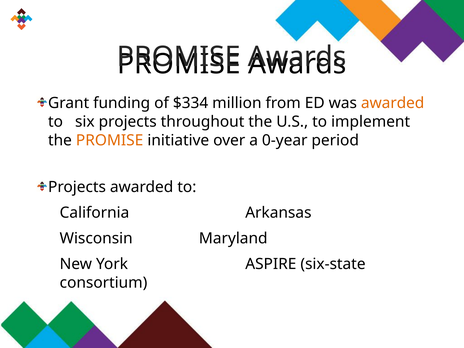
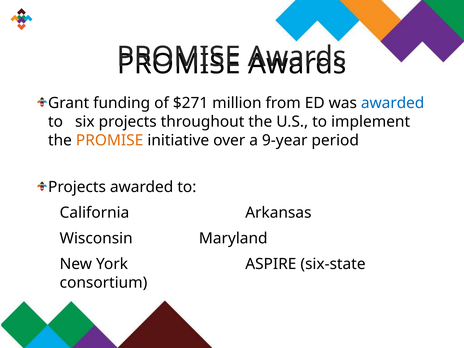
$334: $334 -> $271 (191, 103)
awarded colour: orange -> blue (393, 103)
0-year: 0-year -> 9-year (285, 140)
